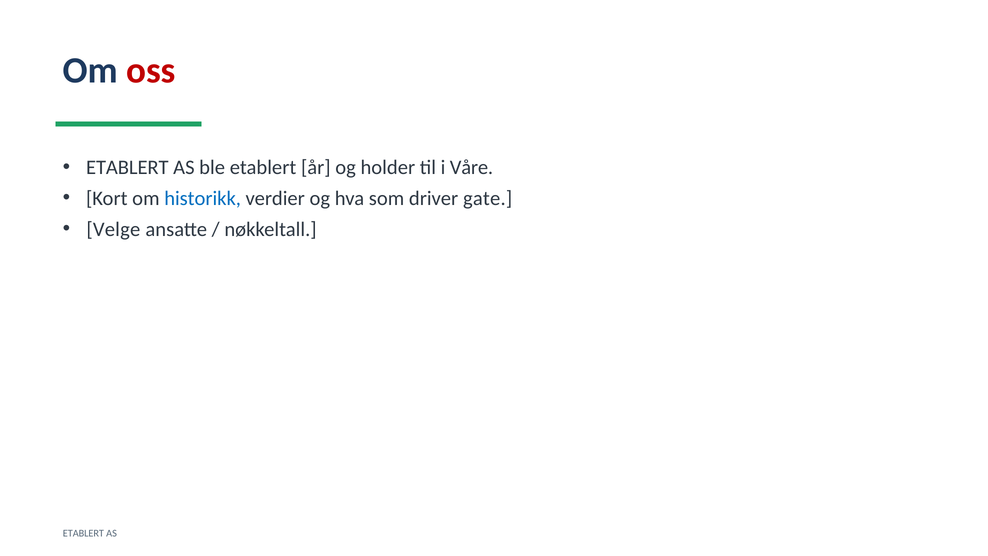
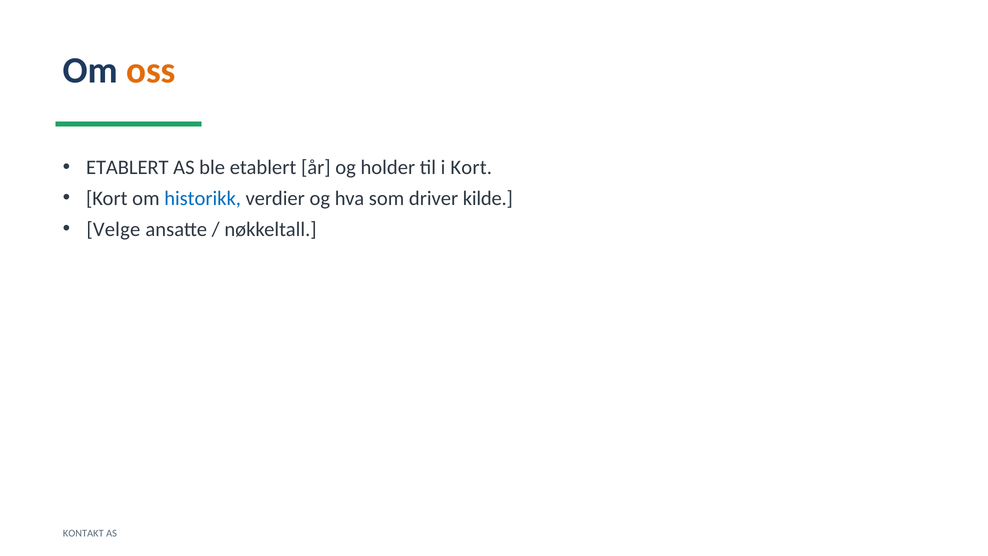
oss colour: red -> orange (151, 71)
i Våre: Våre -> Kort (471, 167)
gate: gate -> kilde (488, 198)
ETABLERT: ETABLERT -> KONTAKT (83, 533)
